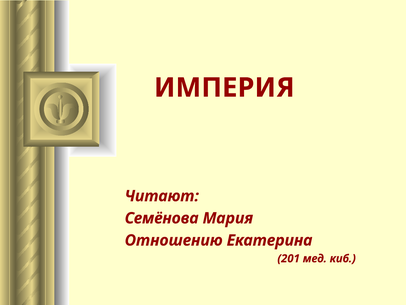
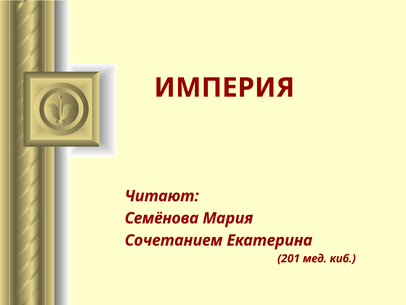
Отношению: Отношению -> Сочетанием (174, 240)
